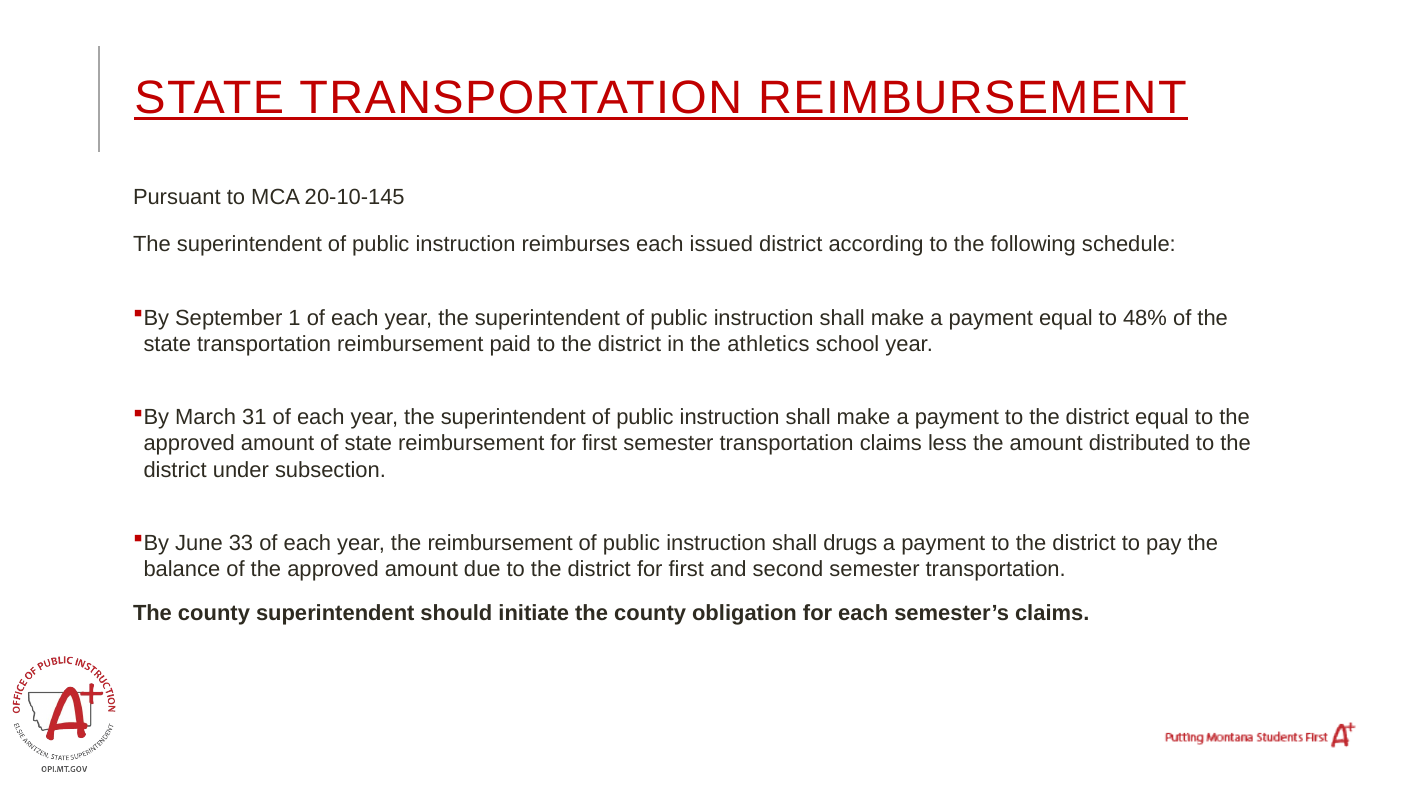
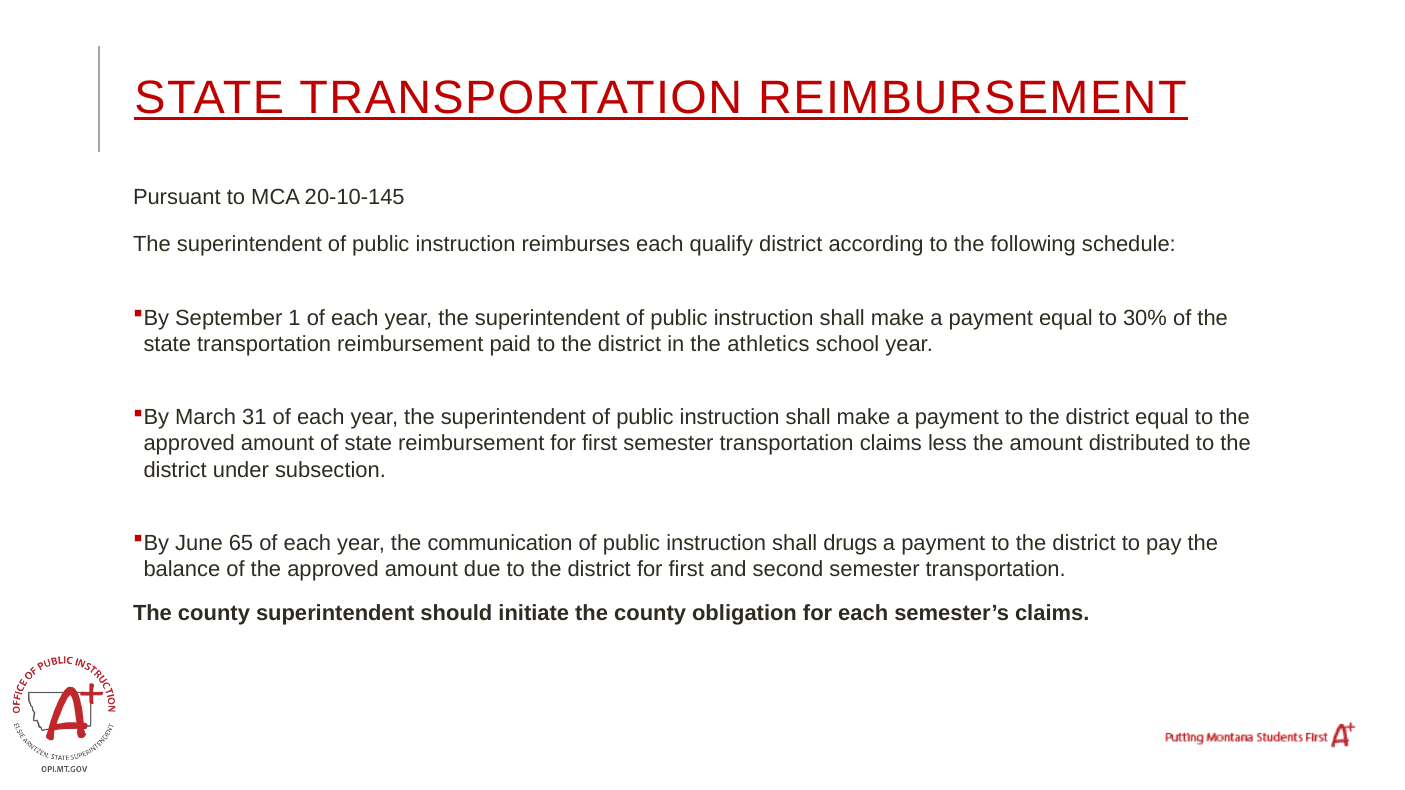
issued: issued -> qualify (721, 245)
48%: 48% -> 30% (1145, 318)
33: 33 -> 65 (241, 543)
the reimbursement: reimbursement -> communication (500, 543)
